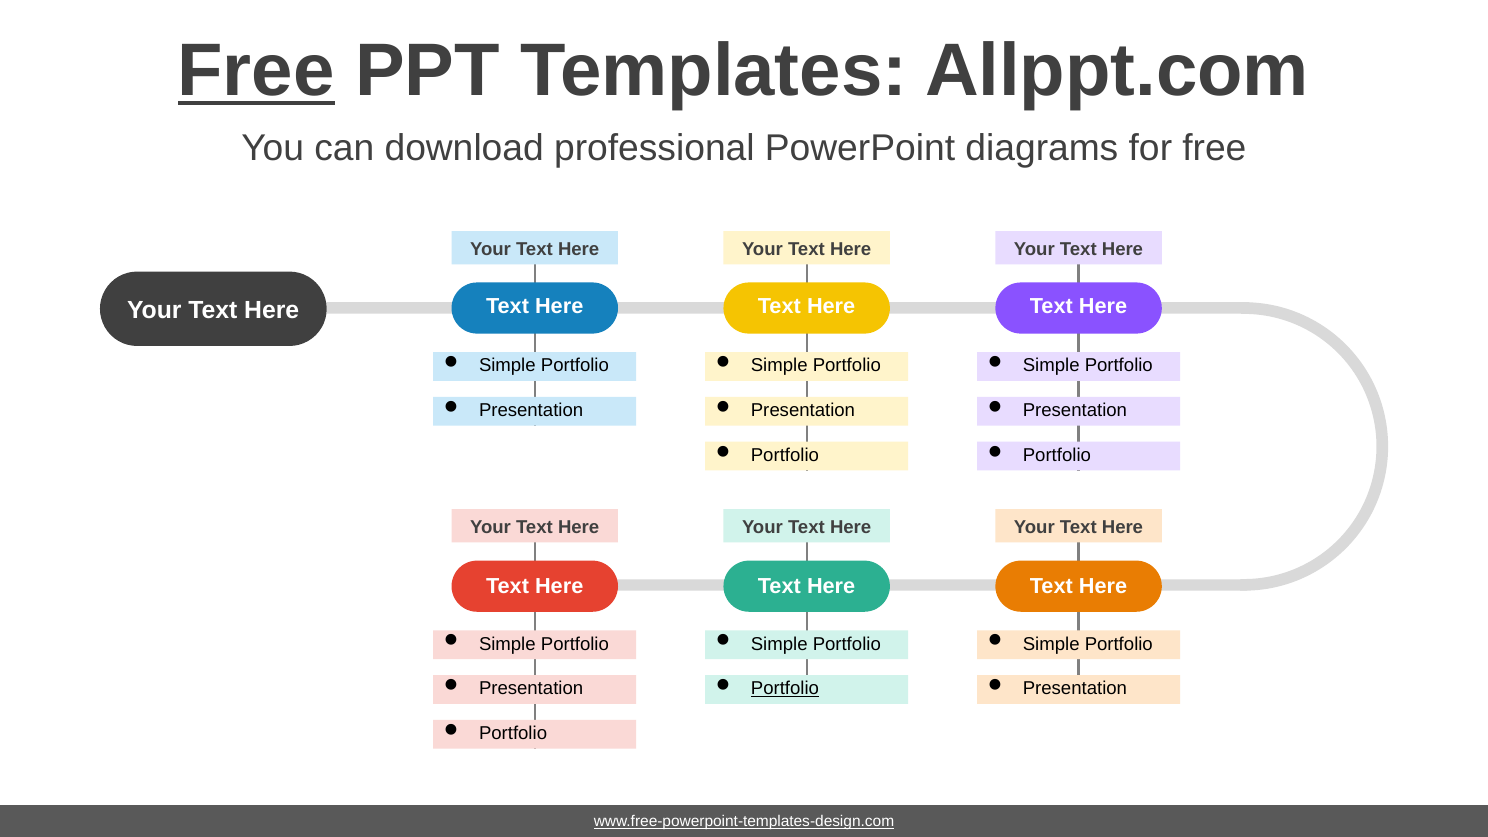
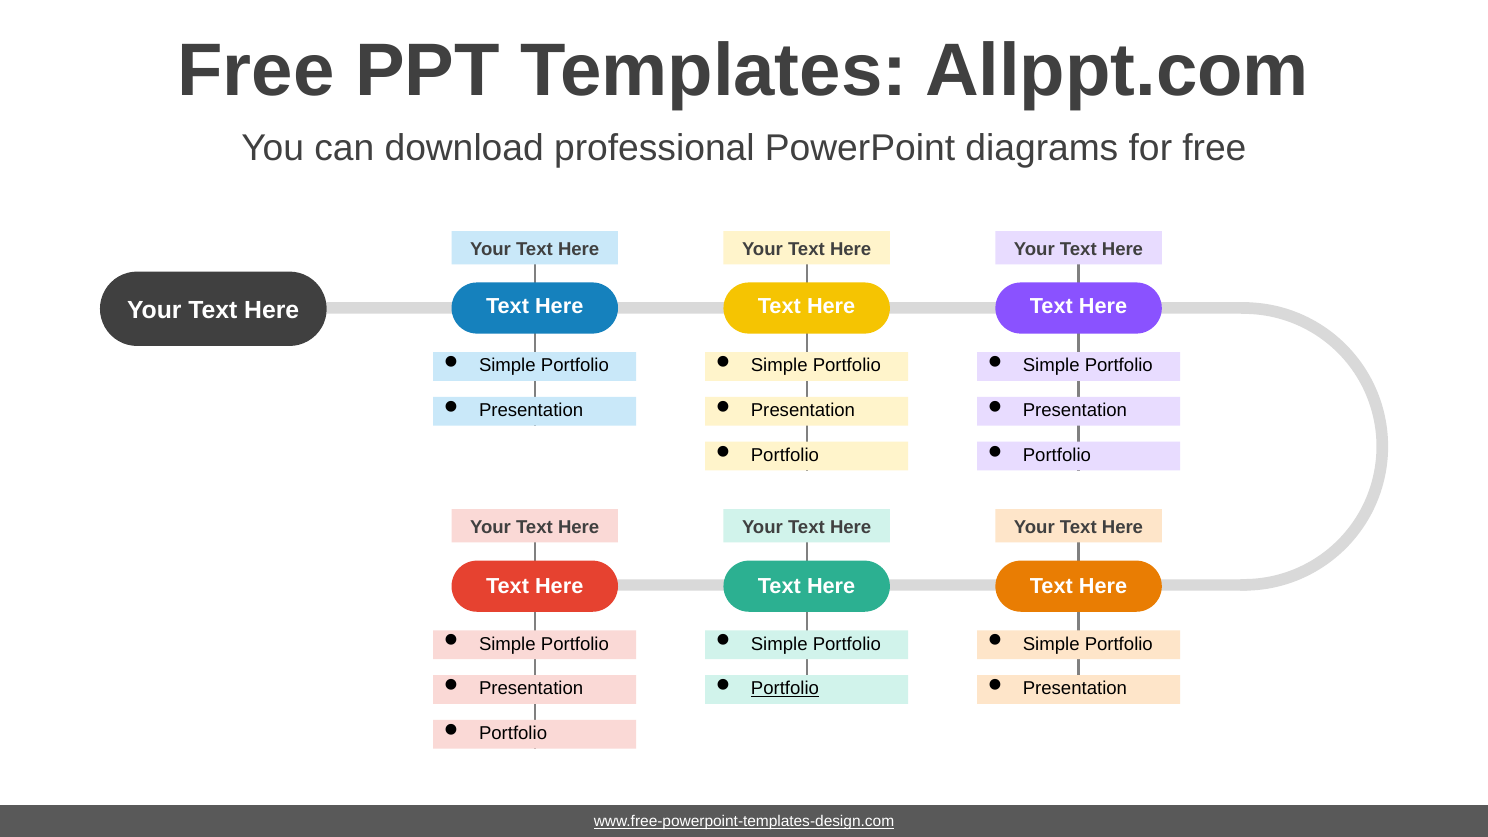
Free underline: present -> none (256, 71)
